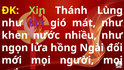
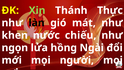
Lùng: Lùng -> Thực (110, 10)
làn colour: purple -> black (37, 23)
nhiều: nhiều -> chiếu (81, 35)
